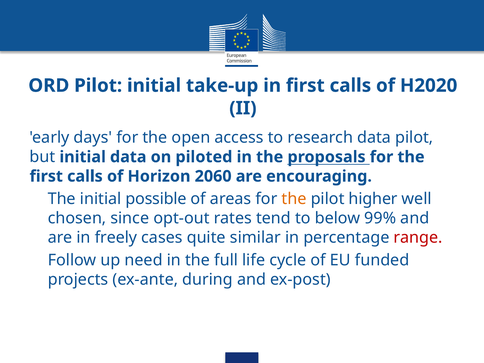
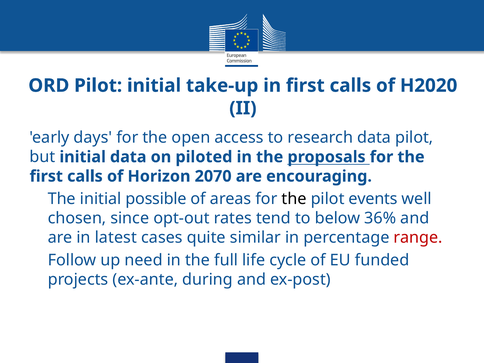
2060: 2060 -> 2070 (213, 176)
the colour: orange -> black (294, 199)
higher: higher -> events (373, 199)
99%: 99% -> 36% (380, 218)
freely: freely -> latest (116, 238)
